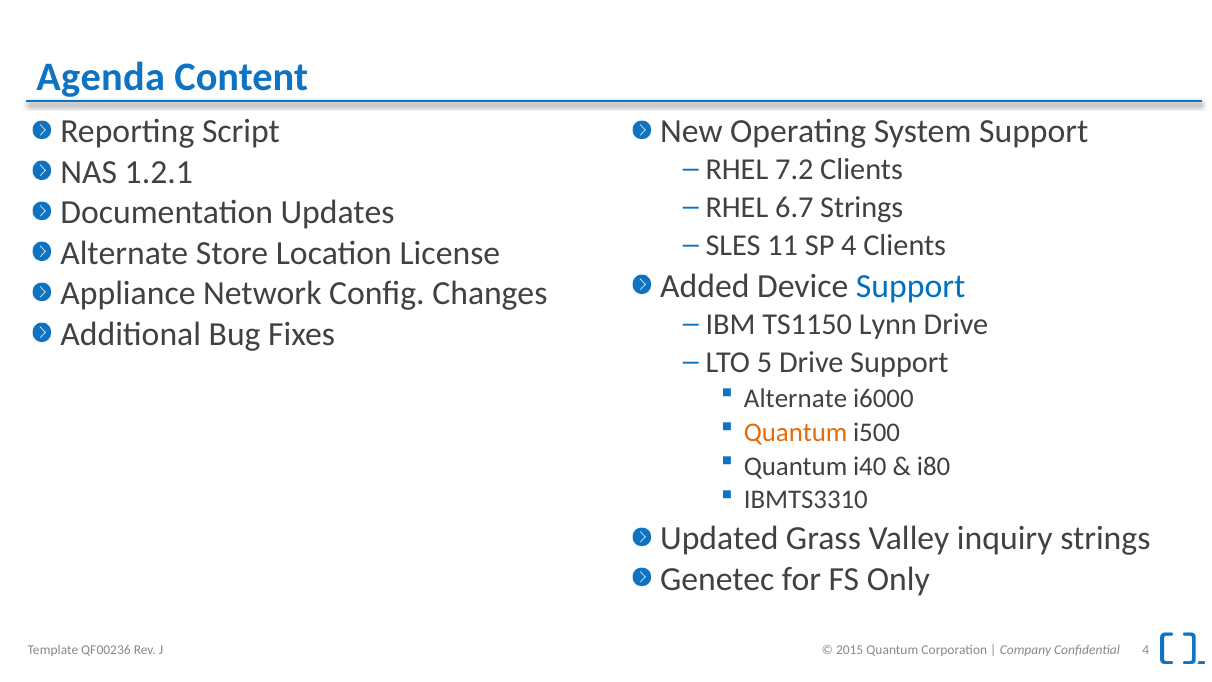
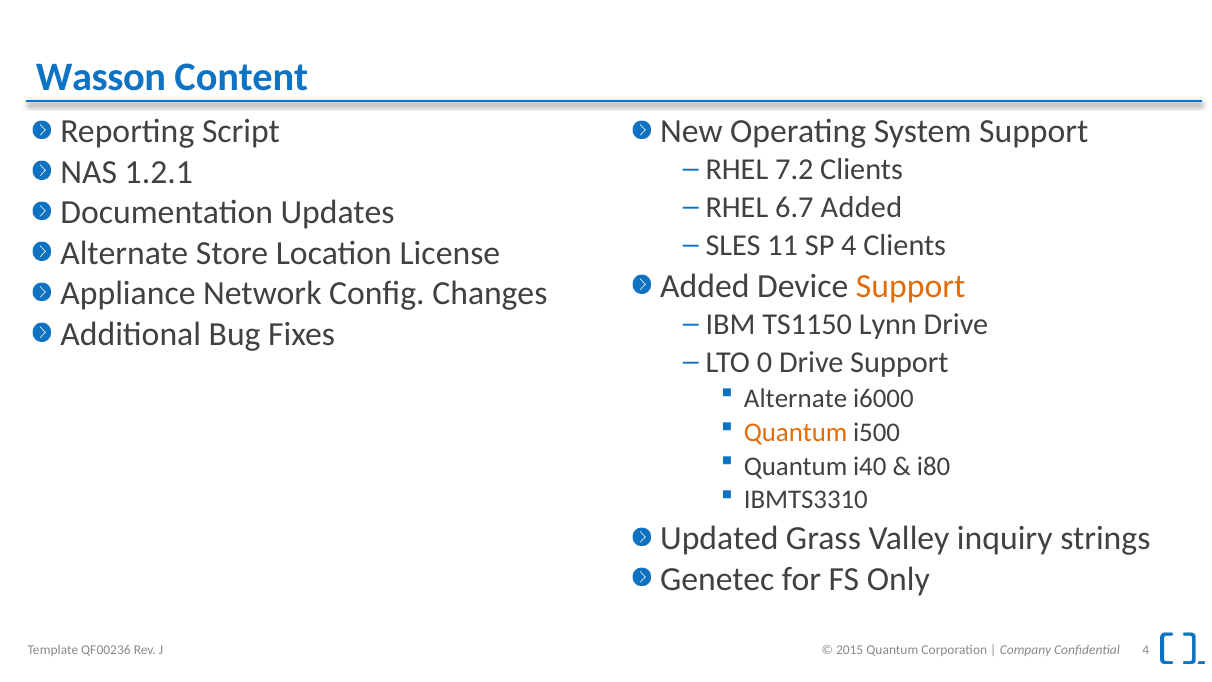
Agenda: Agenda -> Wasson (101, 77)
6.7 Strings: Strings -> Added (861, 208)
Support colour: blue -> orange (911, 286)
5: 5 -> 0 (764, 362)
